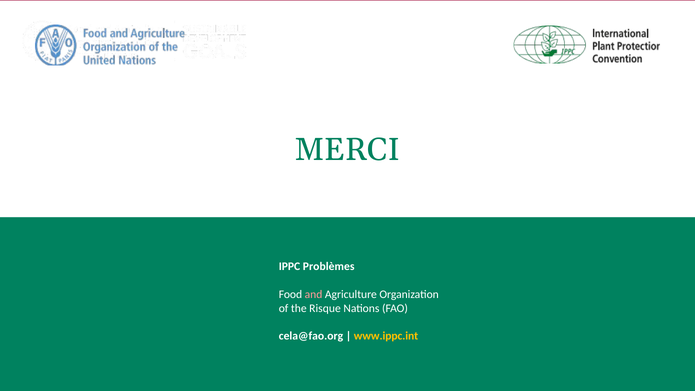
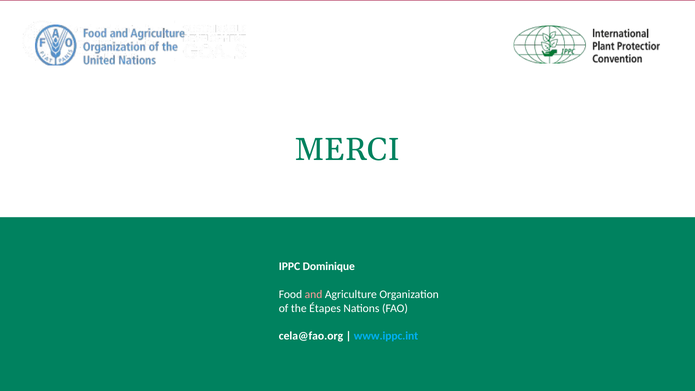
Problèmes: Problèmes -> Dominique (329, 267)
Risque: Risque -> Étapes (325, 308)
www.ippc.int colour: yellow -> light blue (386, 336)
